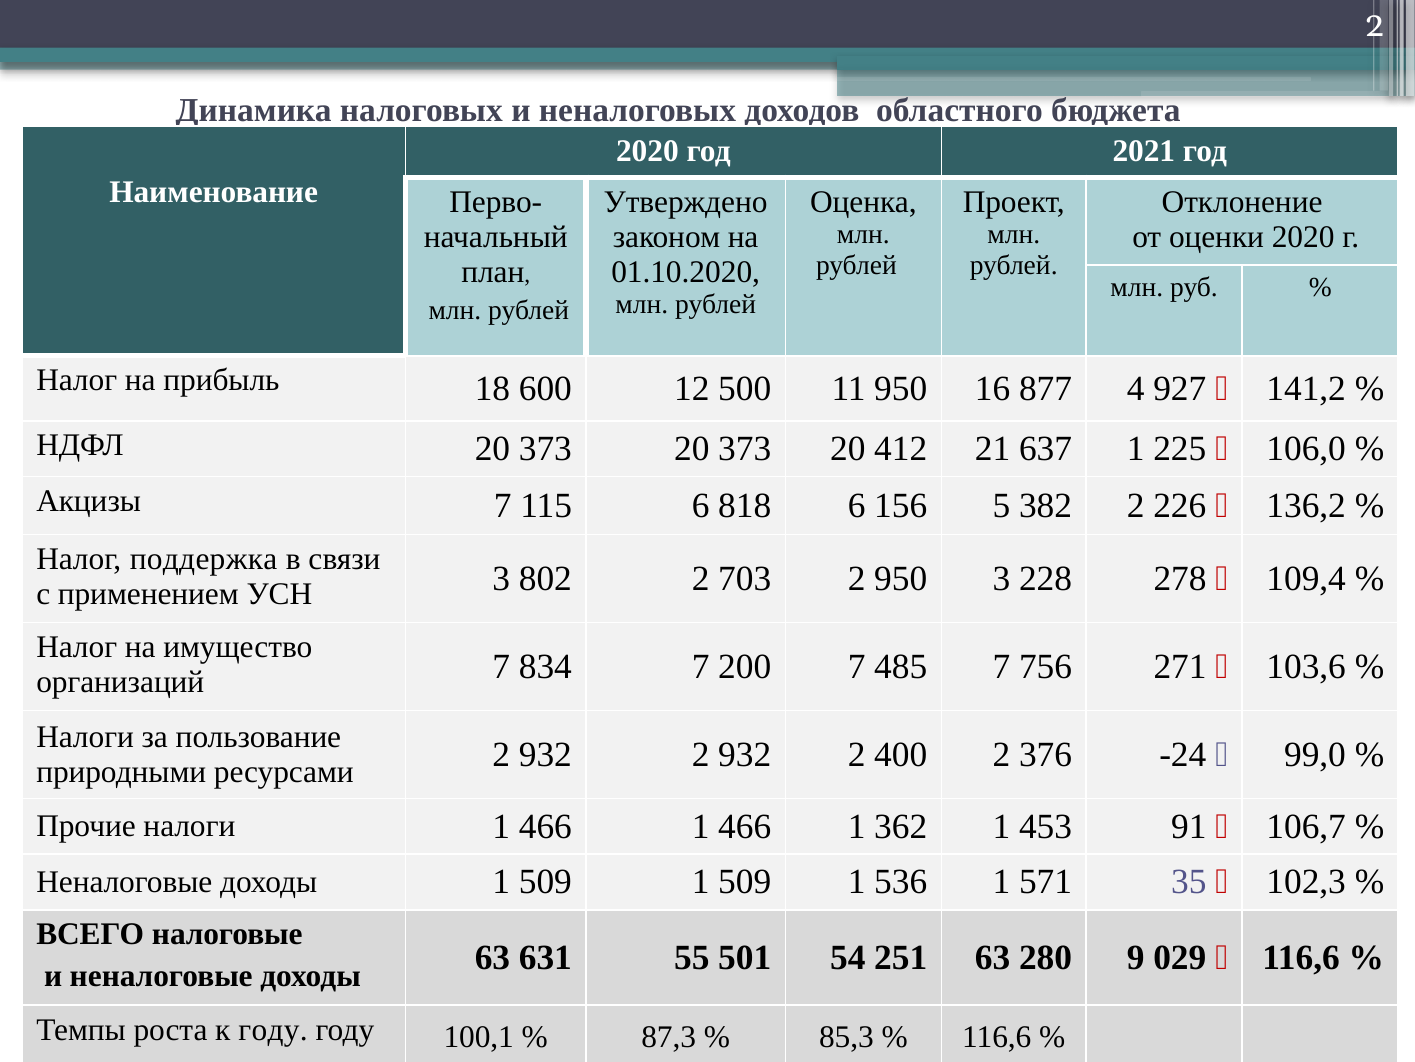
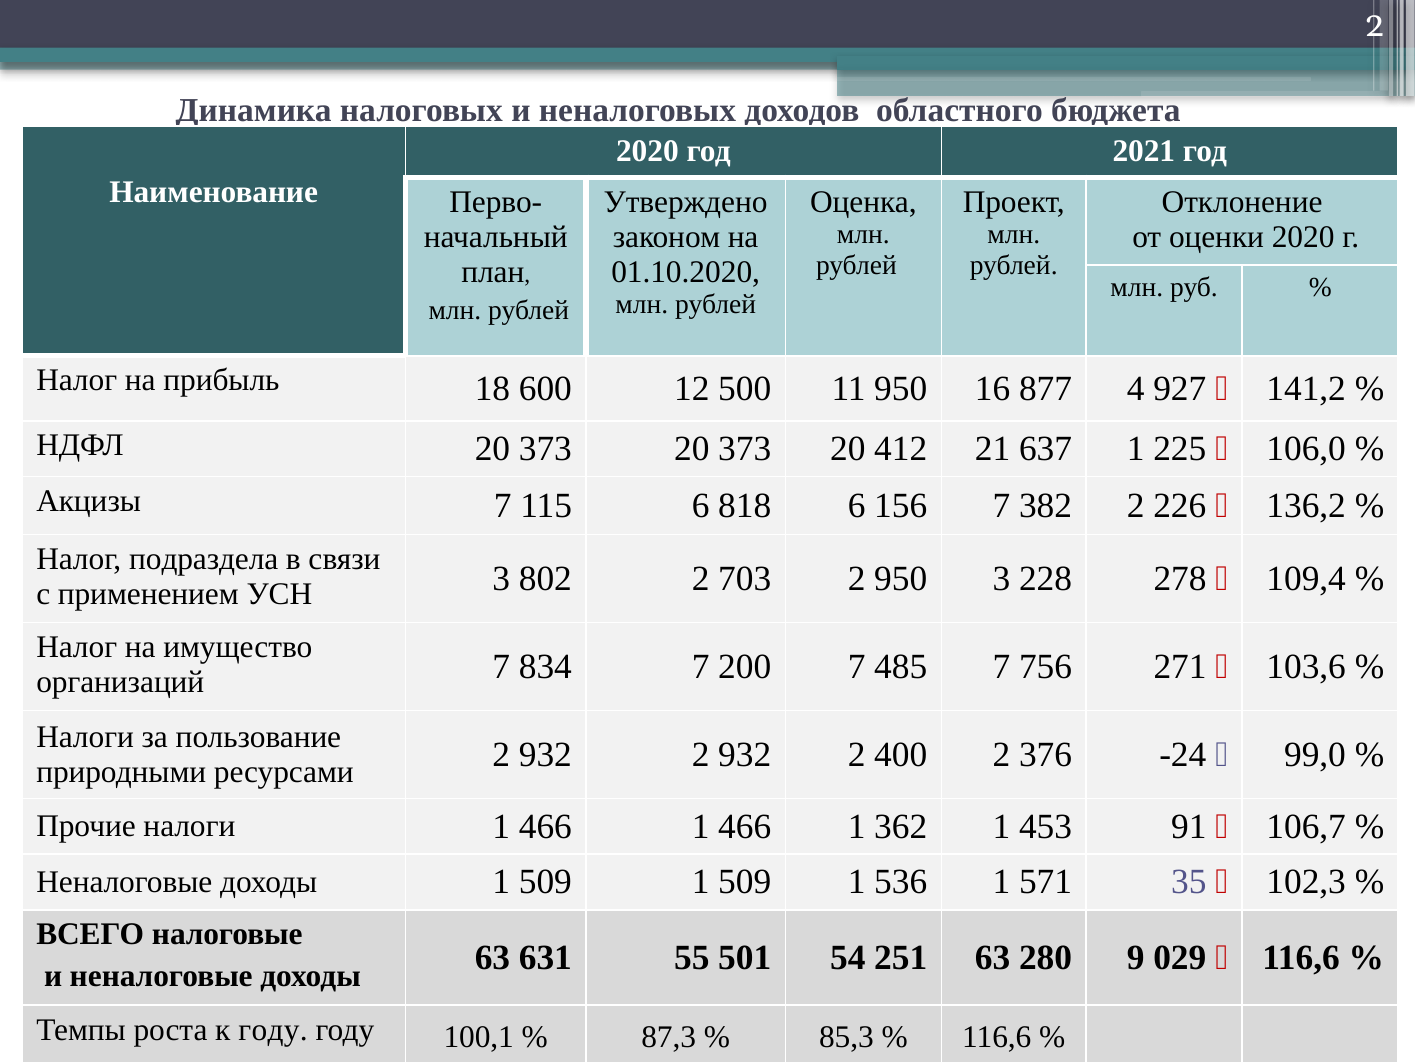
156 5: 5 -> 7 (1001, 505)
поддержка: поддержка -> подраздела (204, 559)
